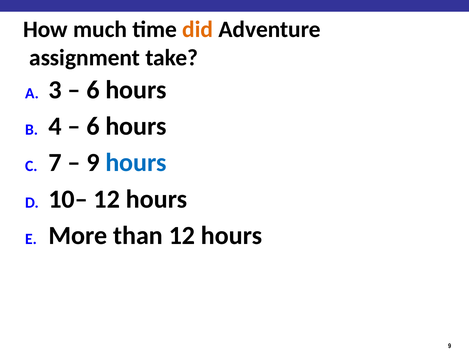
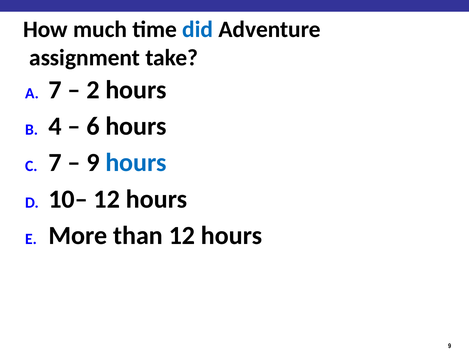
did colour: orange -> blue (198, 29)
3: 3 -> 7 (55, 90)
6: 6 -> 2 (93, 90)
